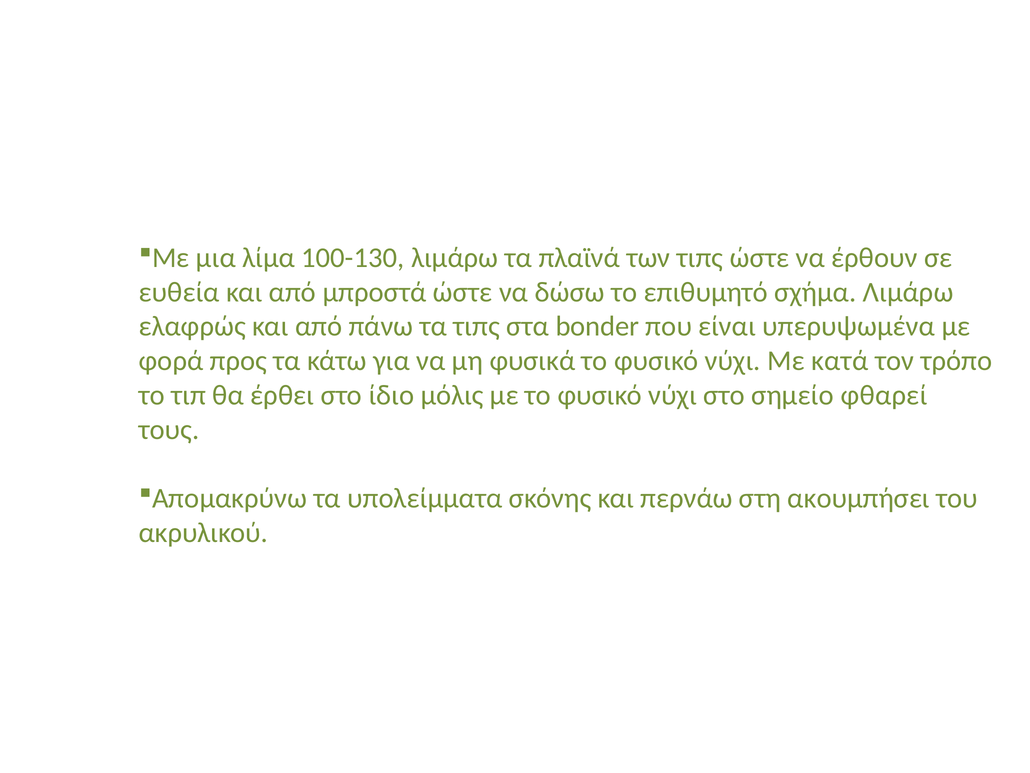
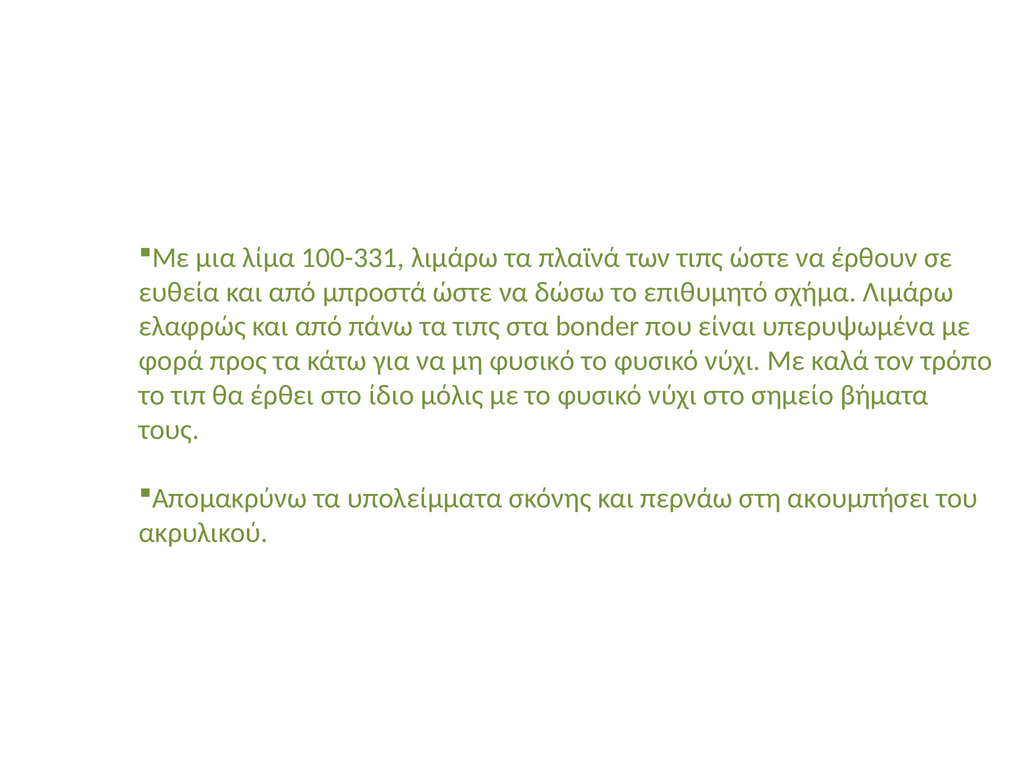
100-130: 100-130 -> 100-331 (353, 258)
μη φυσικά: φυσικά -> φυσικό (532, 361)
κατά: κατά -> καλά (840, 361)
φθαρεί: φθαρεί -> βήματα (884, 395)
